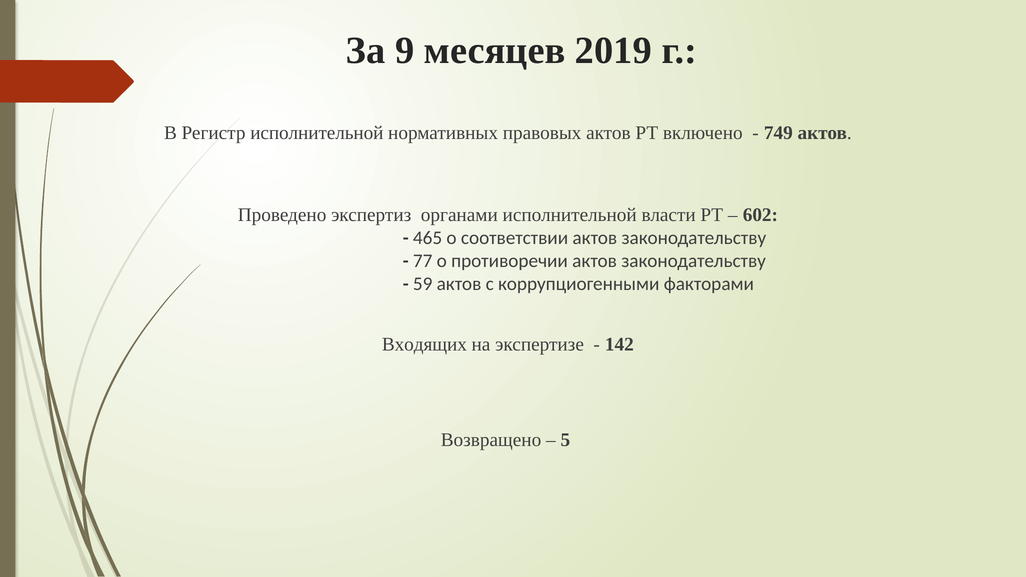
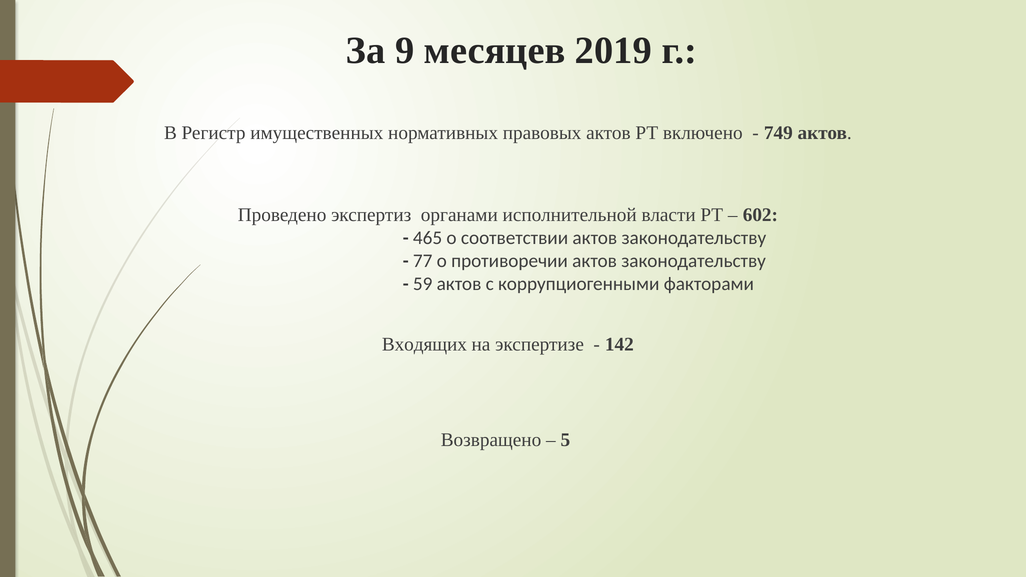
Регистр исполнительной: исполнительной -> имущественных (317, 133)
